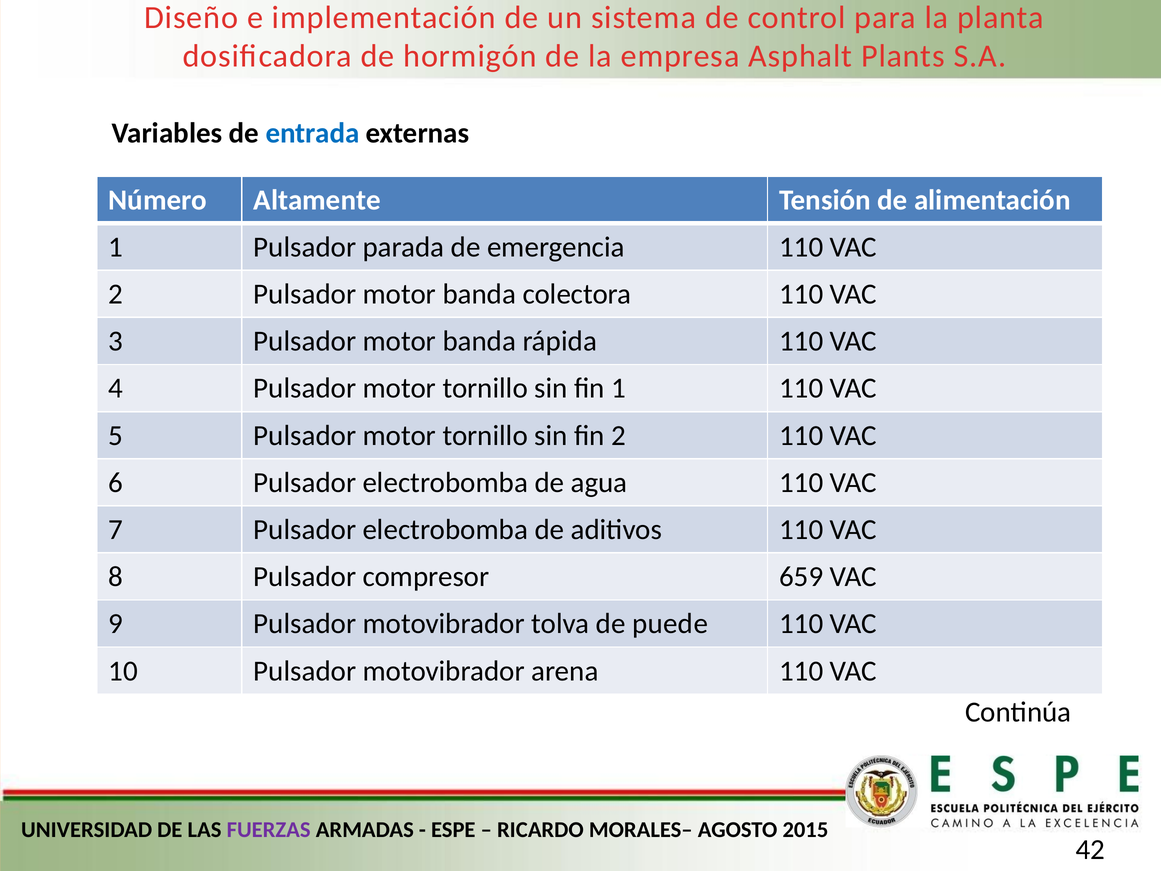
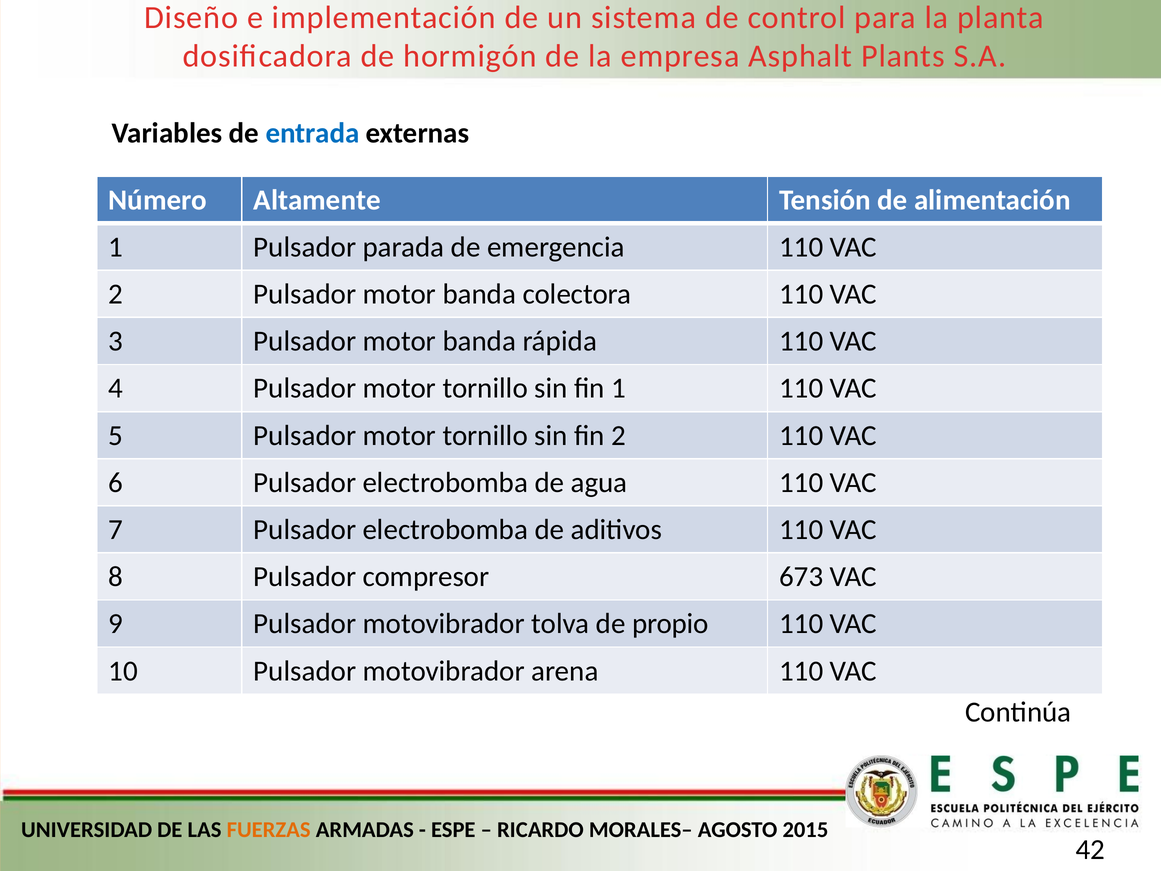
659: 659 -> 673 (801, 577)
puede: puede -> propio (670, 624)
FUERZAS colour: purple -> orange (269, 830)
